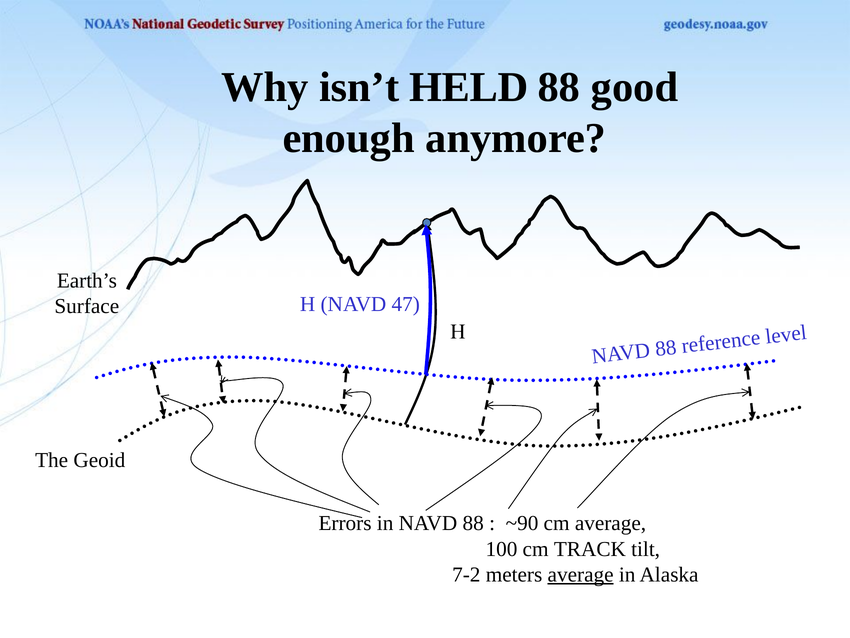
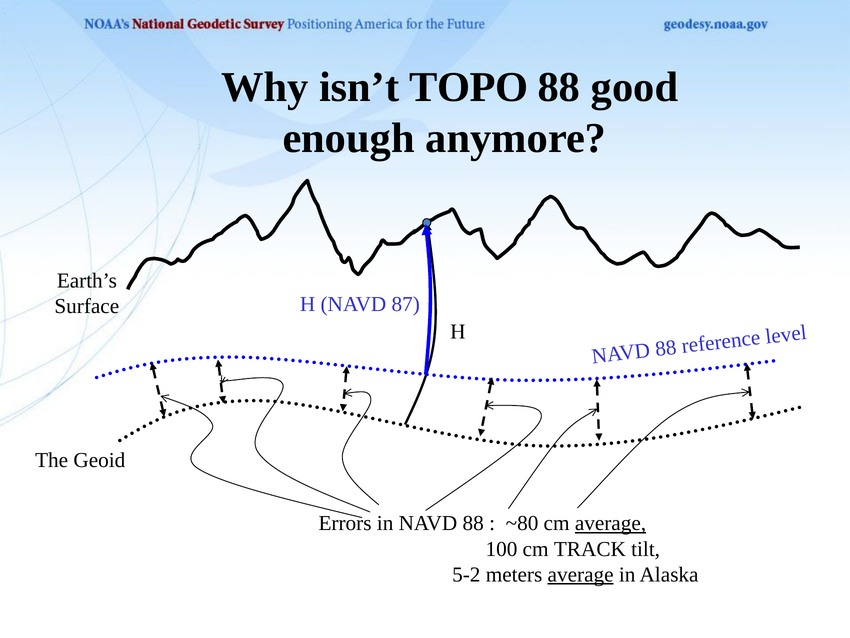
HELD: HELD -> TOPO (469, 87)
47: 47 -> 87 (406, 304)
~90: ~90 -> ~80 (522, 523)
average underline: none -> present (610, 523)
7-2: 7-2 -> 5-2 (466, 574)
